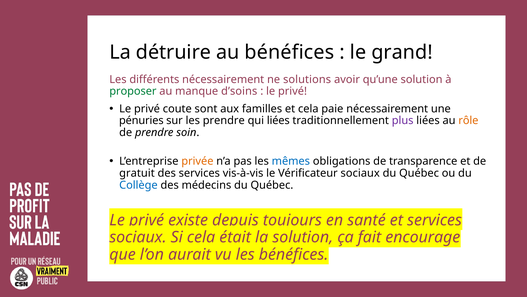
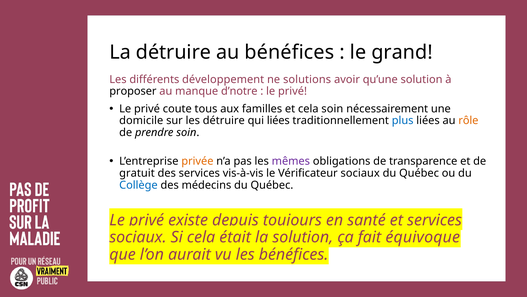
différents nécessairement: nécessairement -> développement (223, 79)
proposer colour: green -> black (133, 91)
d’soins: d’soins -> d’notre (239, 91)
sont: sont -> tous (206, 109)
cela paie: paie -> soin (332, 109)
pénuries: pénuries -> domicile (141, 120)
les prendre: prendre -> détruire (224, 120)
plus colour: purple -> blue (403, 120)
mêmes colour: blue -> purple (291, 161)
encourage: encourage -> équivoque (423, 237)
